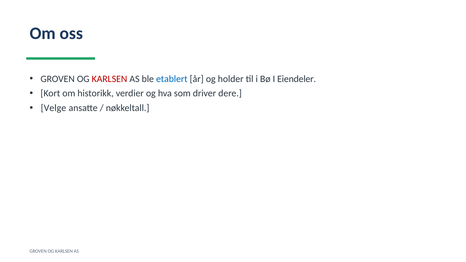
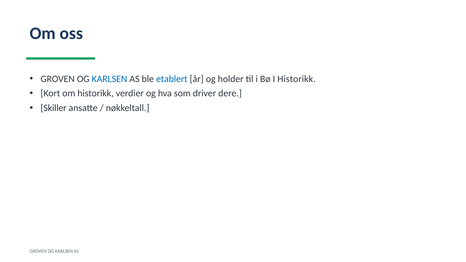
KARLSEN colour: red -> blue (109, 79)
I Eiendeler: Eiendeler -> Historikk (297, 79)
Velge: Velge -> Skiller (54, 108)
